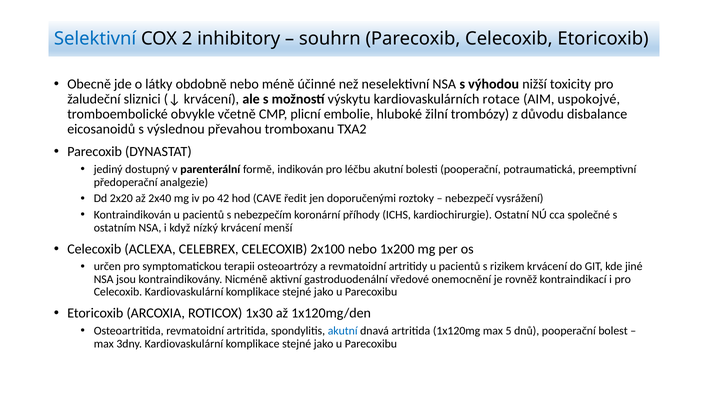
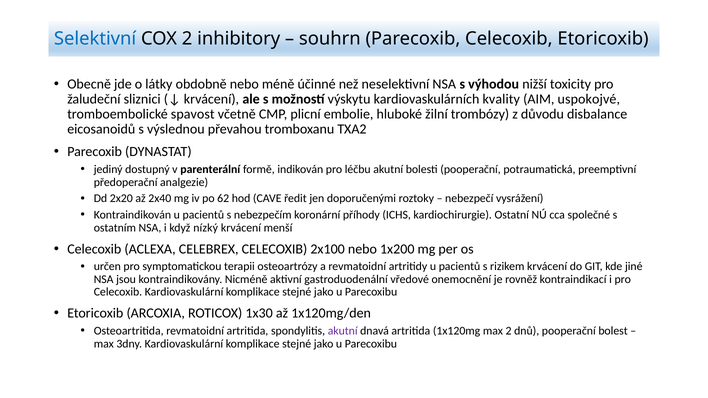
rotace: rotace -> kvality (501, 99)
obvykle: obvykle -> spavost (193, 114)
42: 42 -> 62 (223, 199)
akutní colour: blue -> purple (343, 331)
max 5: 5 -> 2 (509, 331)
